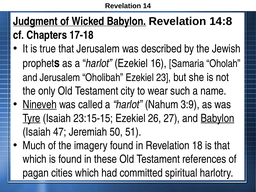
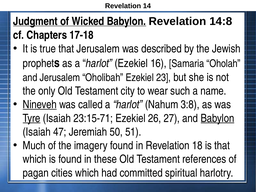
3:9: 3:9 -> 3:8 (190, 105)
23:15-15: 23:15-15 -> 23:15-71 (93, 118)
